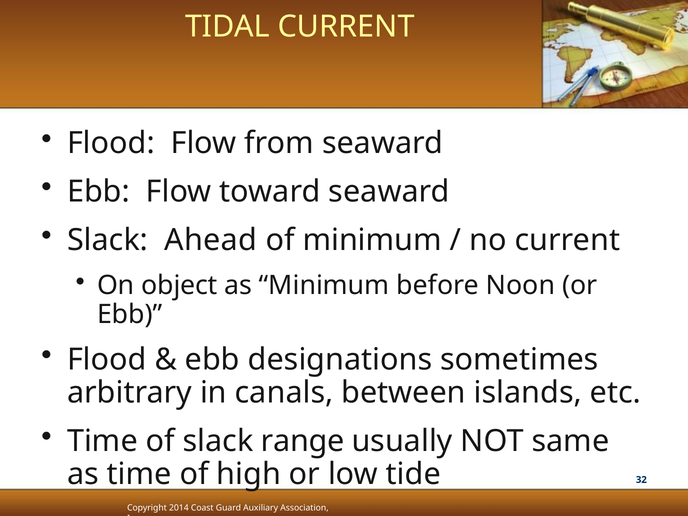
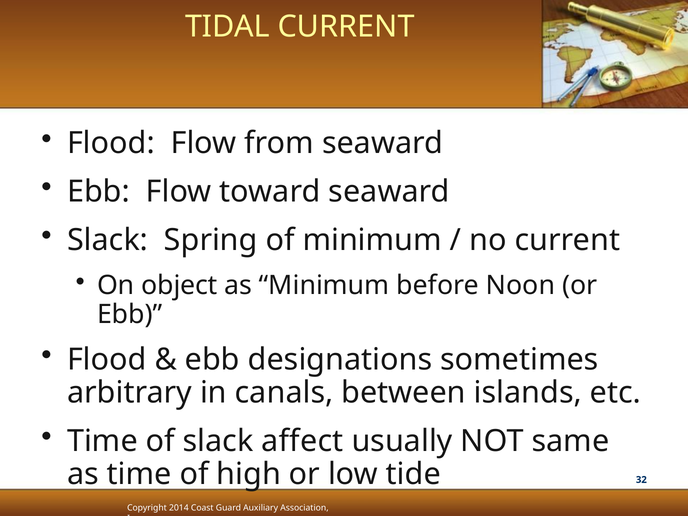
Ahead: Ahead -> Spring (211, 240)
range: range -> affect (302, 441)
